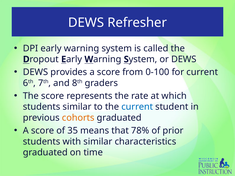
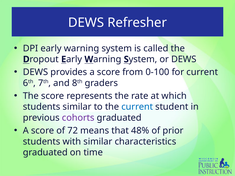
cohorts colour: orange -> purple (78, 118)
35: 35 -> 72 (73, 131)
78%: 78% -> 48% (140, 131)
